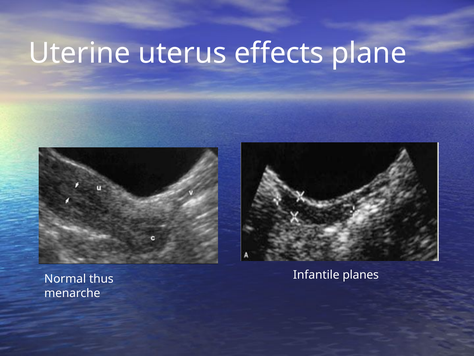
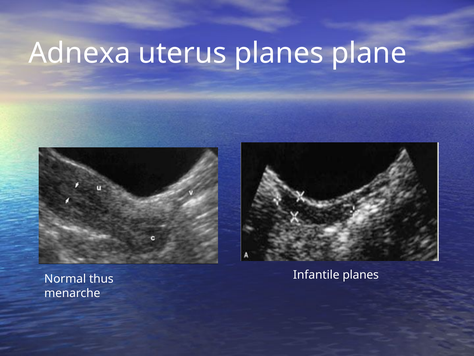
Uterine: Uterine -> Adnexa (80, 53)
uterus effects: effects -> planes (279, 53)
